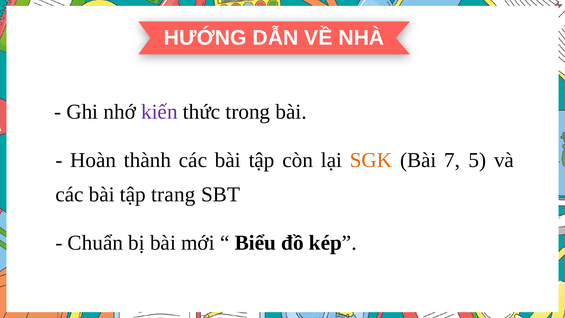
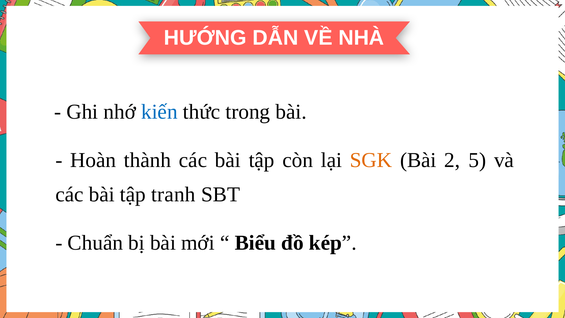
kiến colour: purple -> blue (159, 112)
7: 7 -> 2 (452, 160)
trang: trang -> tranh (173, 194)
